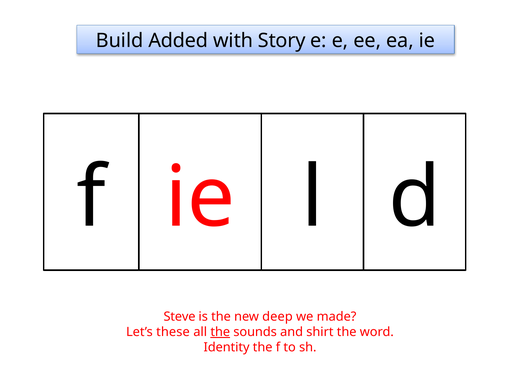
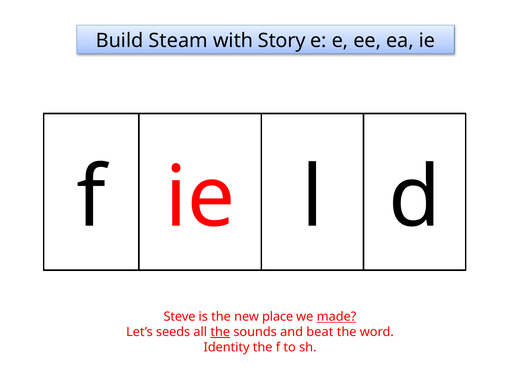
Added: Added -> Steam (178, 41)
deep: deep -> place (278, 317)
made underline: none -> present (337, 317)
these: these -> seeds (173, 332)
shirt: shirt -> beat (320, 332)
